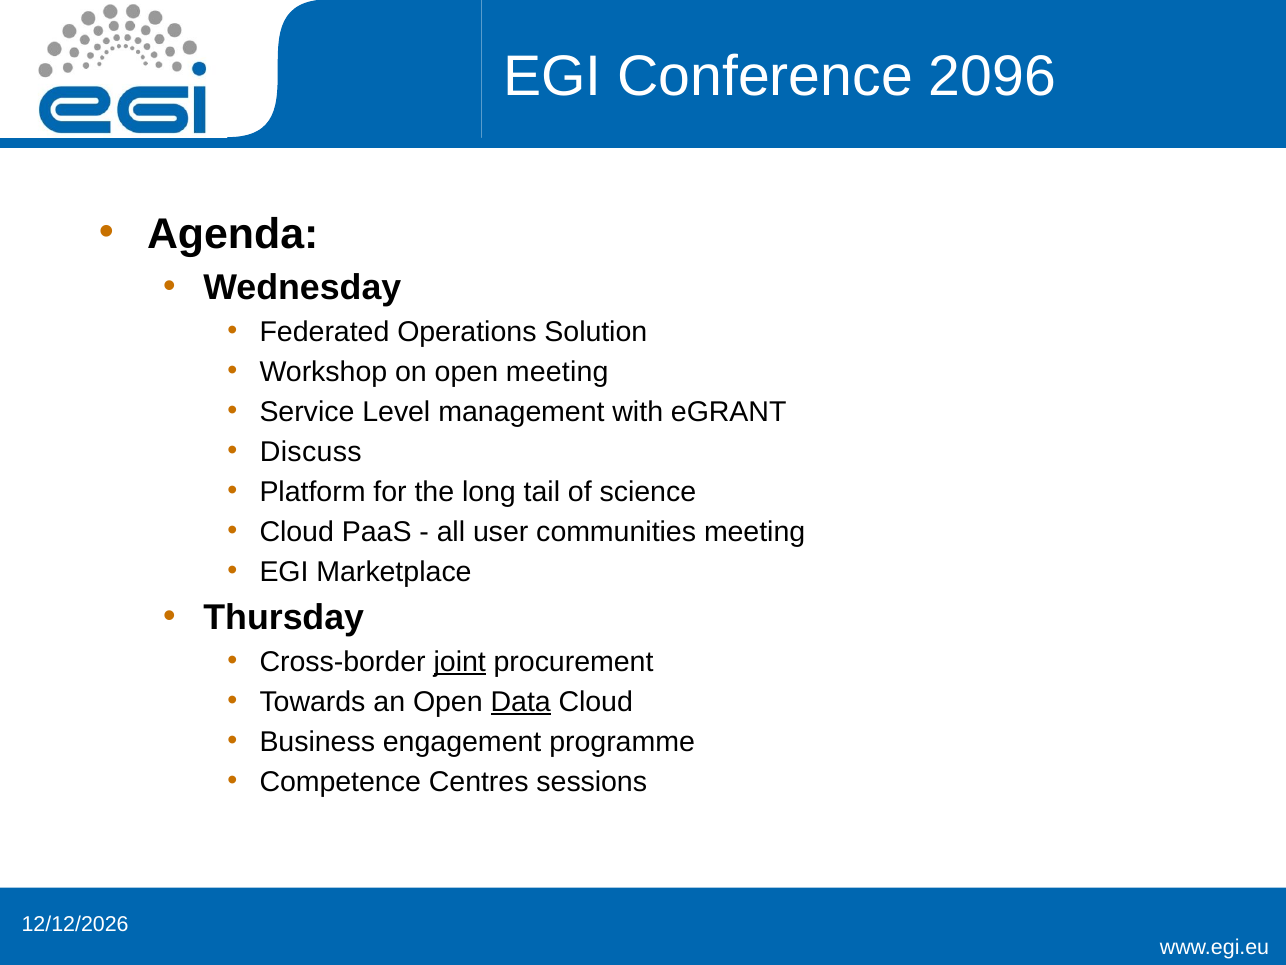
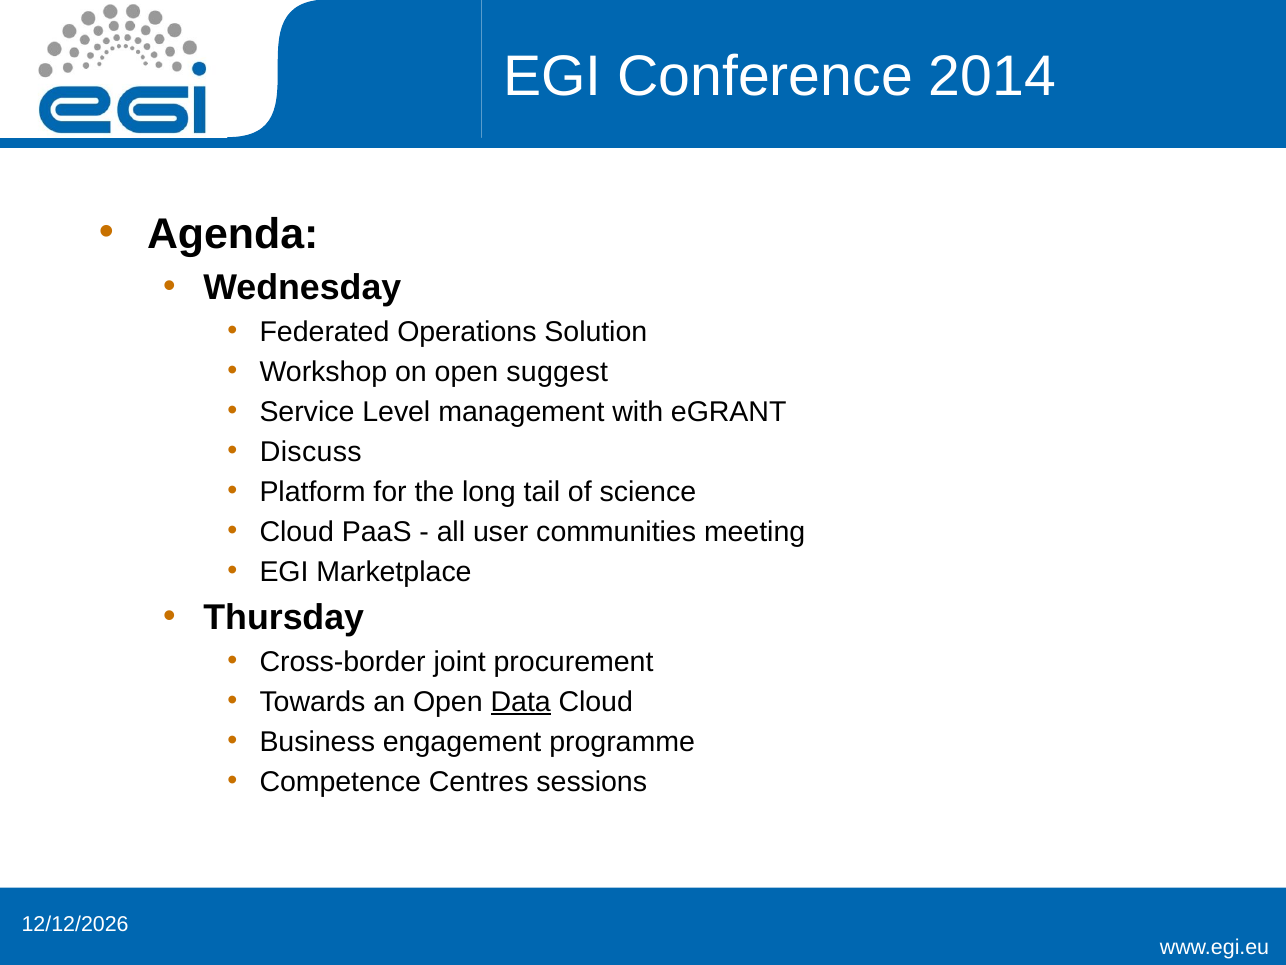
2096: 2096 -> 2014 (992, 77)
open meeting: meeting -> suggest (557, 371)
joint underline: present -> none (460, 661)
